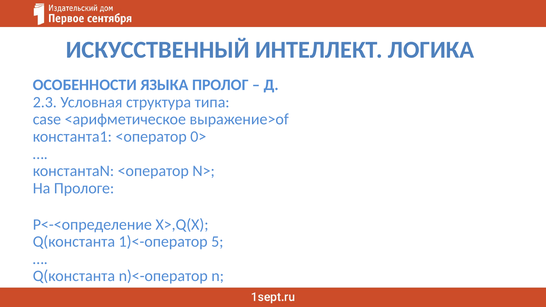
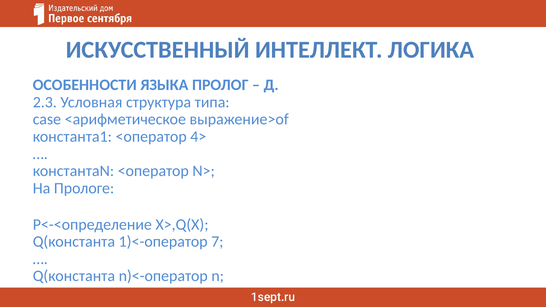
0>: 0> -> 4> (198, 137)
5: 5 -> 7 (217, 242)
